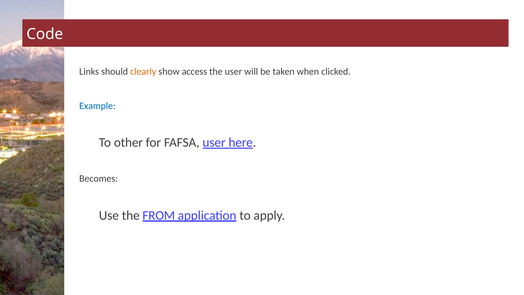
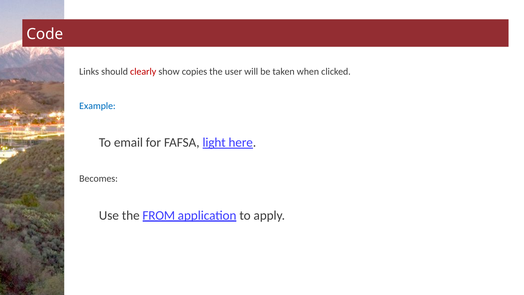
clearly colour: orange -> red (143, 72)
access: access -> copies (194, 72)
other: other -> email (128, 142)
FAFSA user: user -> light (214, 142)
